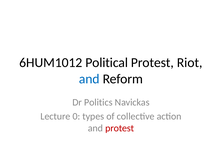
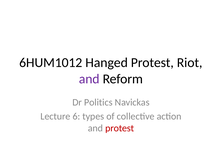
Political: Political -> Hanged (107, 62)
and colour: blue -> purple (89, 79)
0: 0 -> 6 (76, 116)
